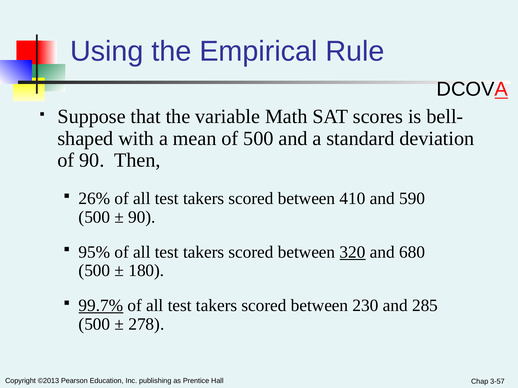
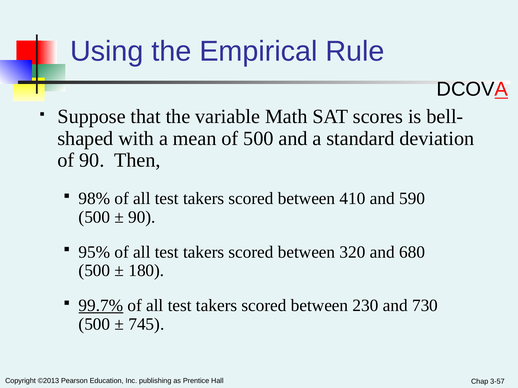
26%: 26% -> 98% (94, 199)
320 underline: present -> none (353, 252)
285: 285 -> 730 (425, 306)
278: 278 -> 745 (146, 325)
